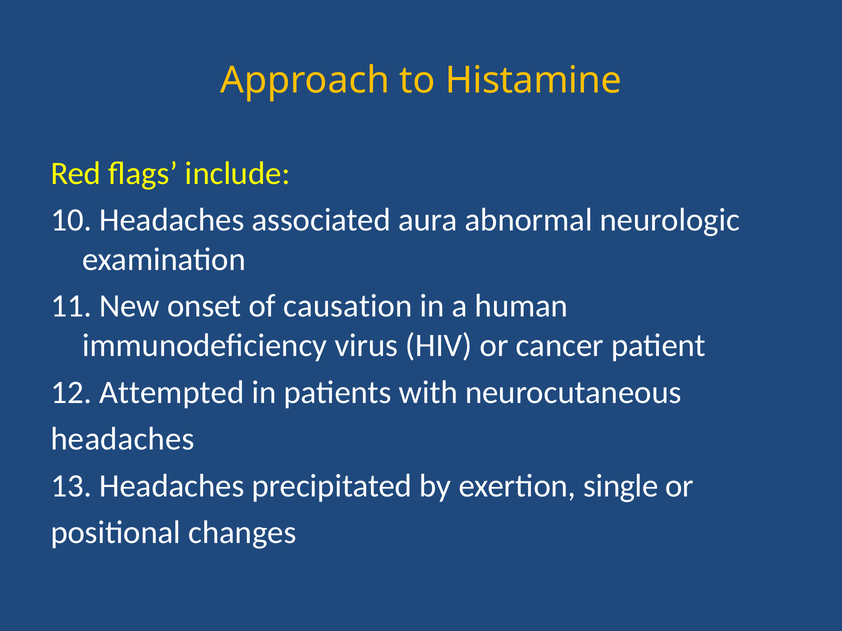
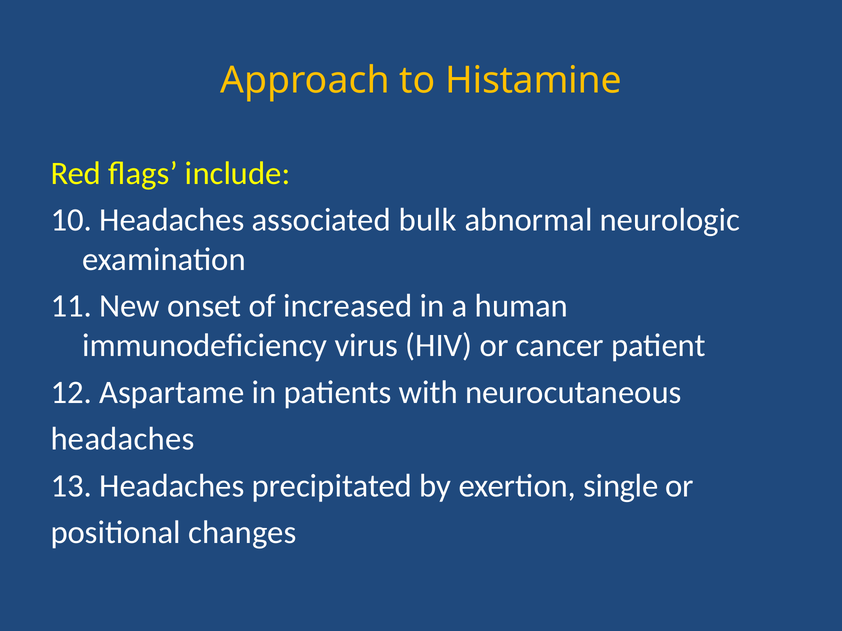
aura: aura -> bulk (428, 220)
causation: causation -> increased (348, 306)
Attempted: Attempted -> Aspartame (172, 393)
